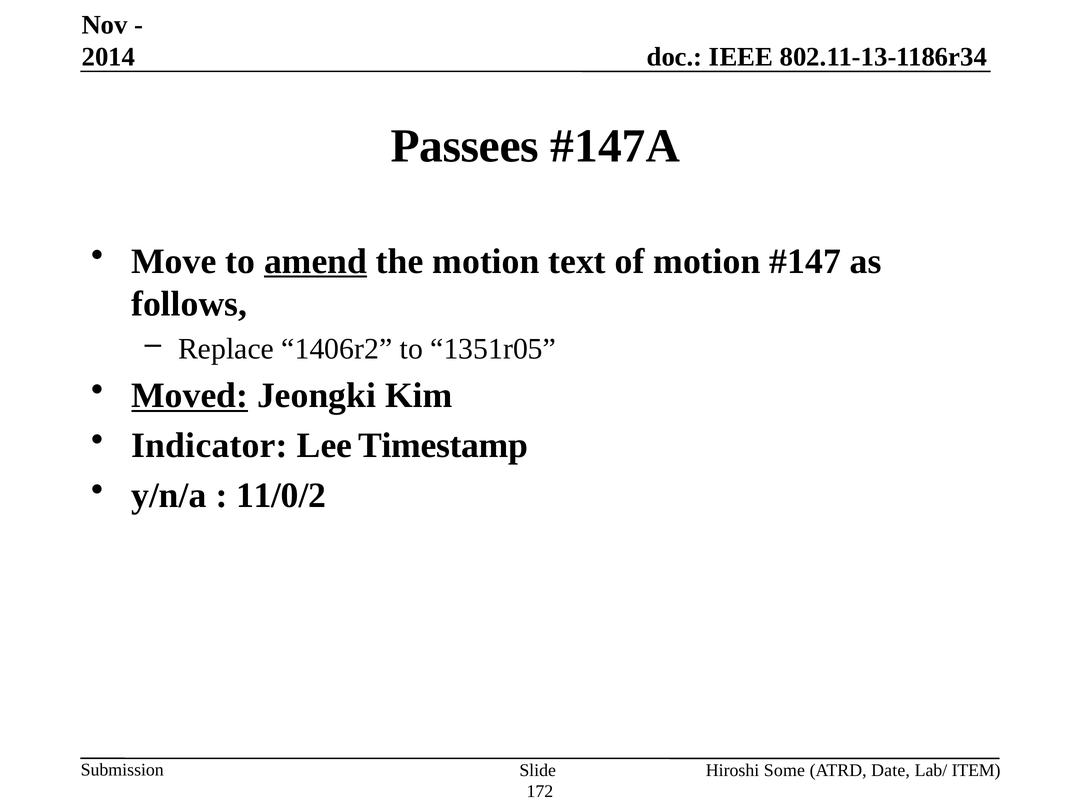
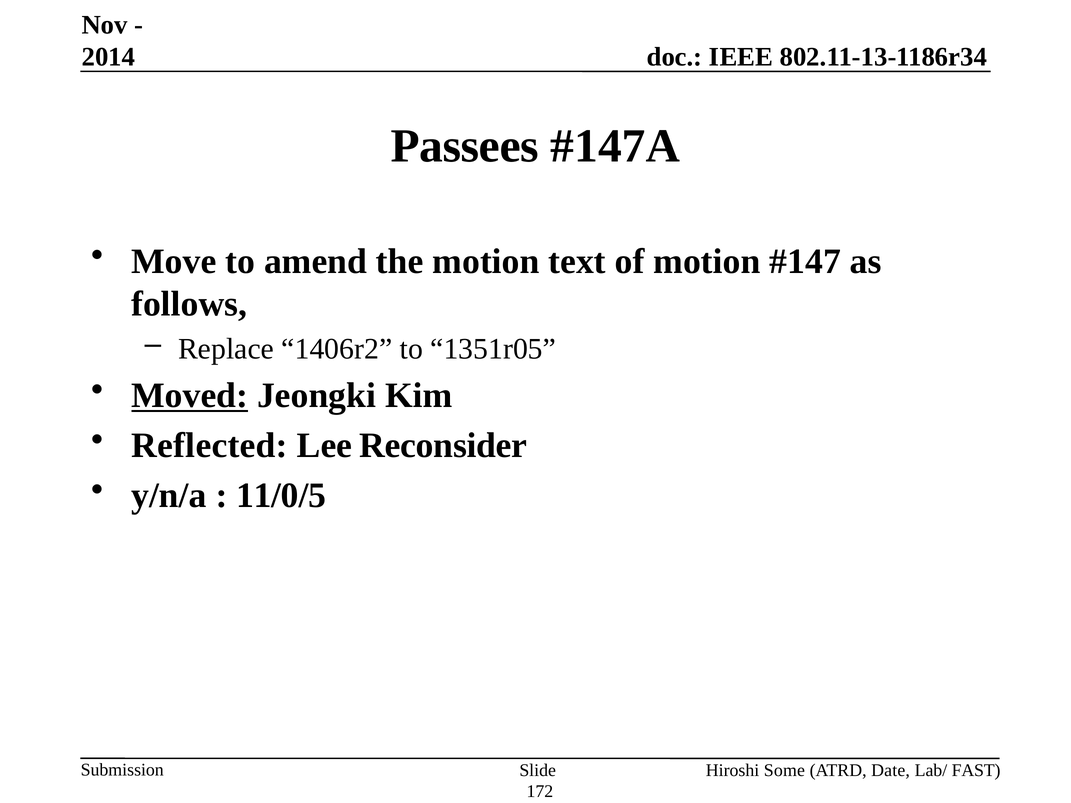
amend underline: present -> none (316, 261)
Indicator: Indicator -> Reflected (209, 446)
Timestamp: Timestamp -> Reconsider (443, 446)
11/0/2: 11/0/2 -> 11/0/5 (281, 496)
ITEM: ITEM -> FAST (976, 770)
